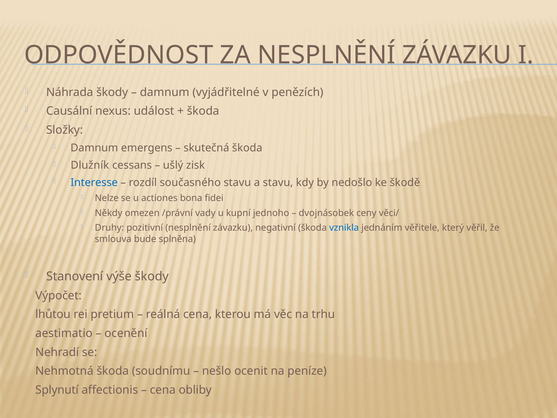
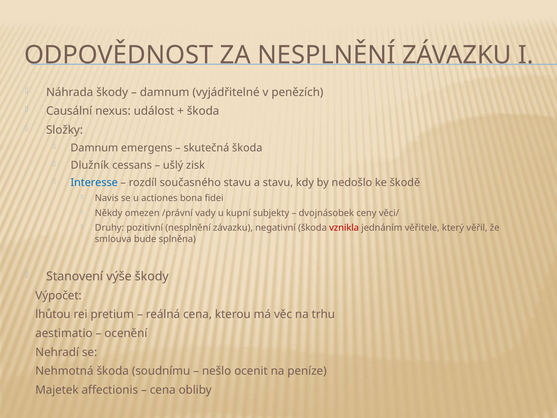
Nelze: Nelze -> Navis (107, 198)
jednoho: jednoho -> subjekty (271, 213)
vznikla colour: blue -> red (344, 228)
Splynutí: Splynutí -> Majetek (57, 390)
